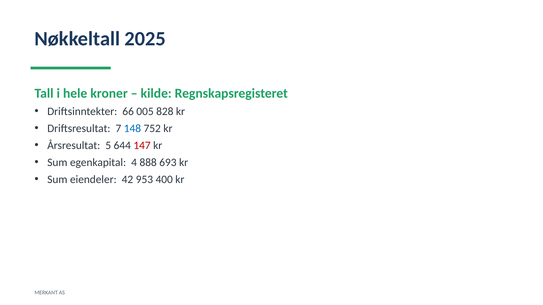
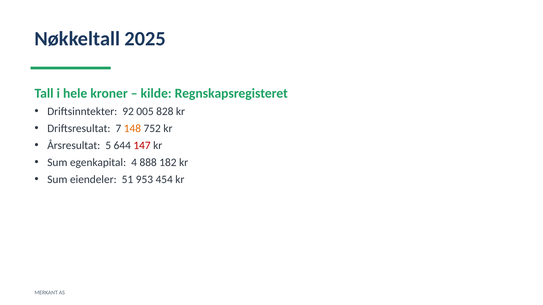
66: 66 -> 92 (128, 112)
148 colour: blue -> orange (132, 129)
693: 693 -> 182 (168, 163)
42: 42 -> 51 (127, 180)
400: 400 -> 454 (164, 180)
